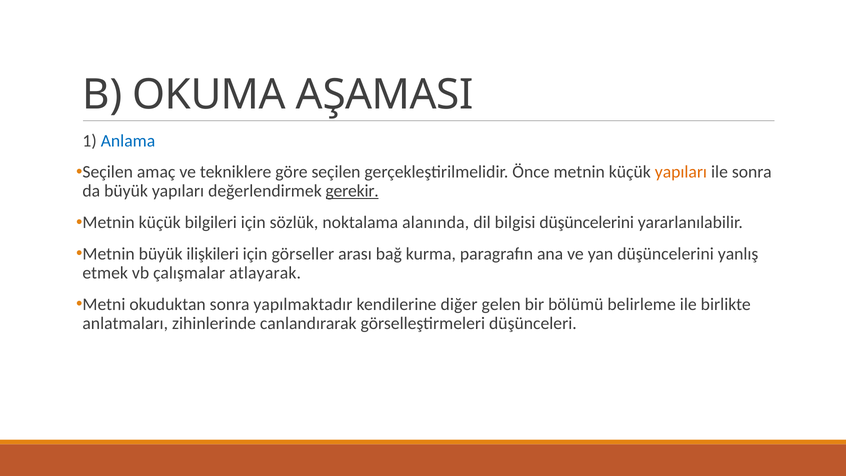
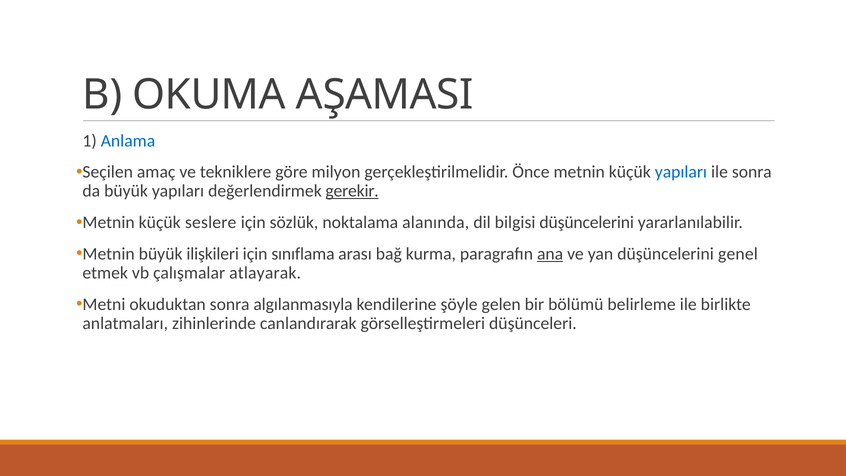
göre seçilen: seçilen -> milyon (336, 172)
yapıları colour: orange -> blue (681, 172)
bilgileri: bilgileri -> seslere (211, 222)
görseller: görseller -> sınıflama (303, 254)
ana underline: none -> present (550, 254)
yanlış: yanlış -> genel (738, 254)
yapılmaktadır: yapılmaktadır -> algılanmasıyla (303, 304)
diğer: diğer -> şöyle (459, 304)
